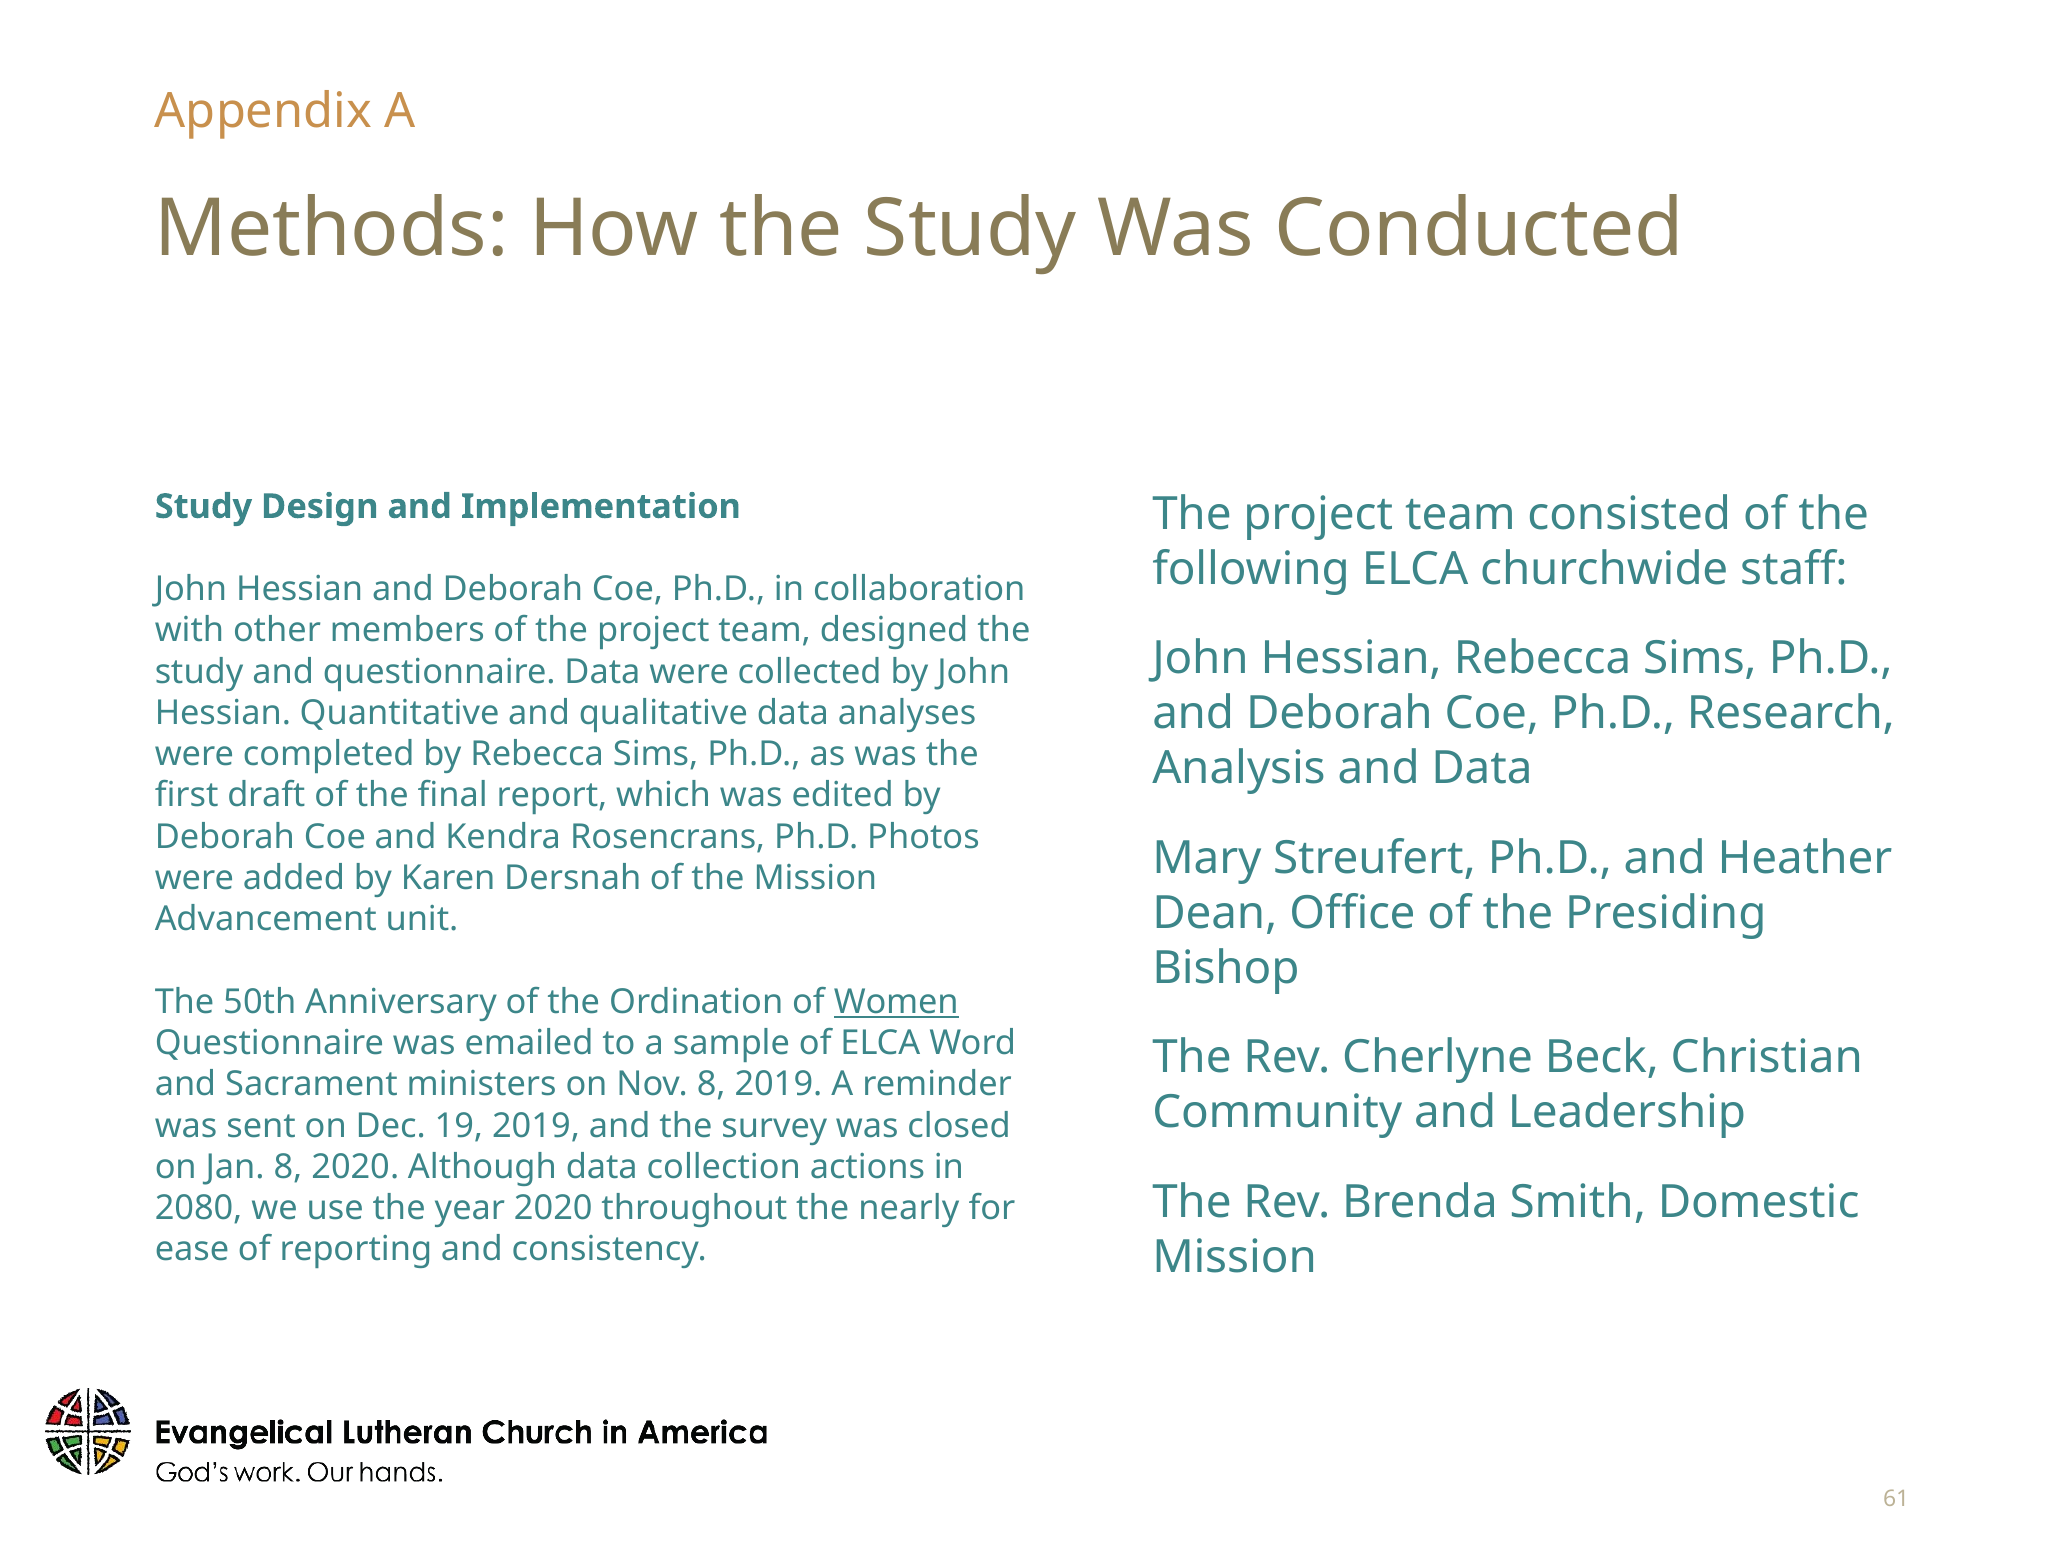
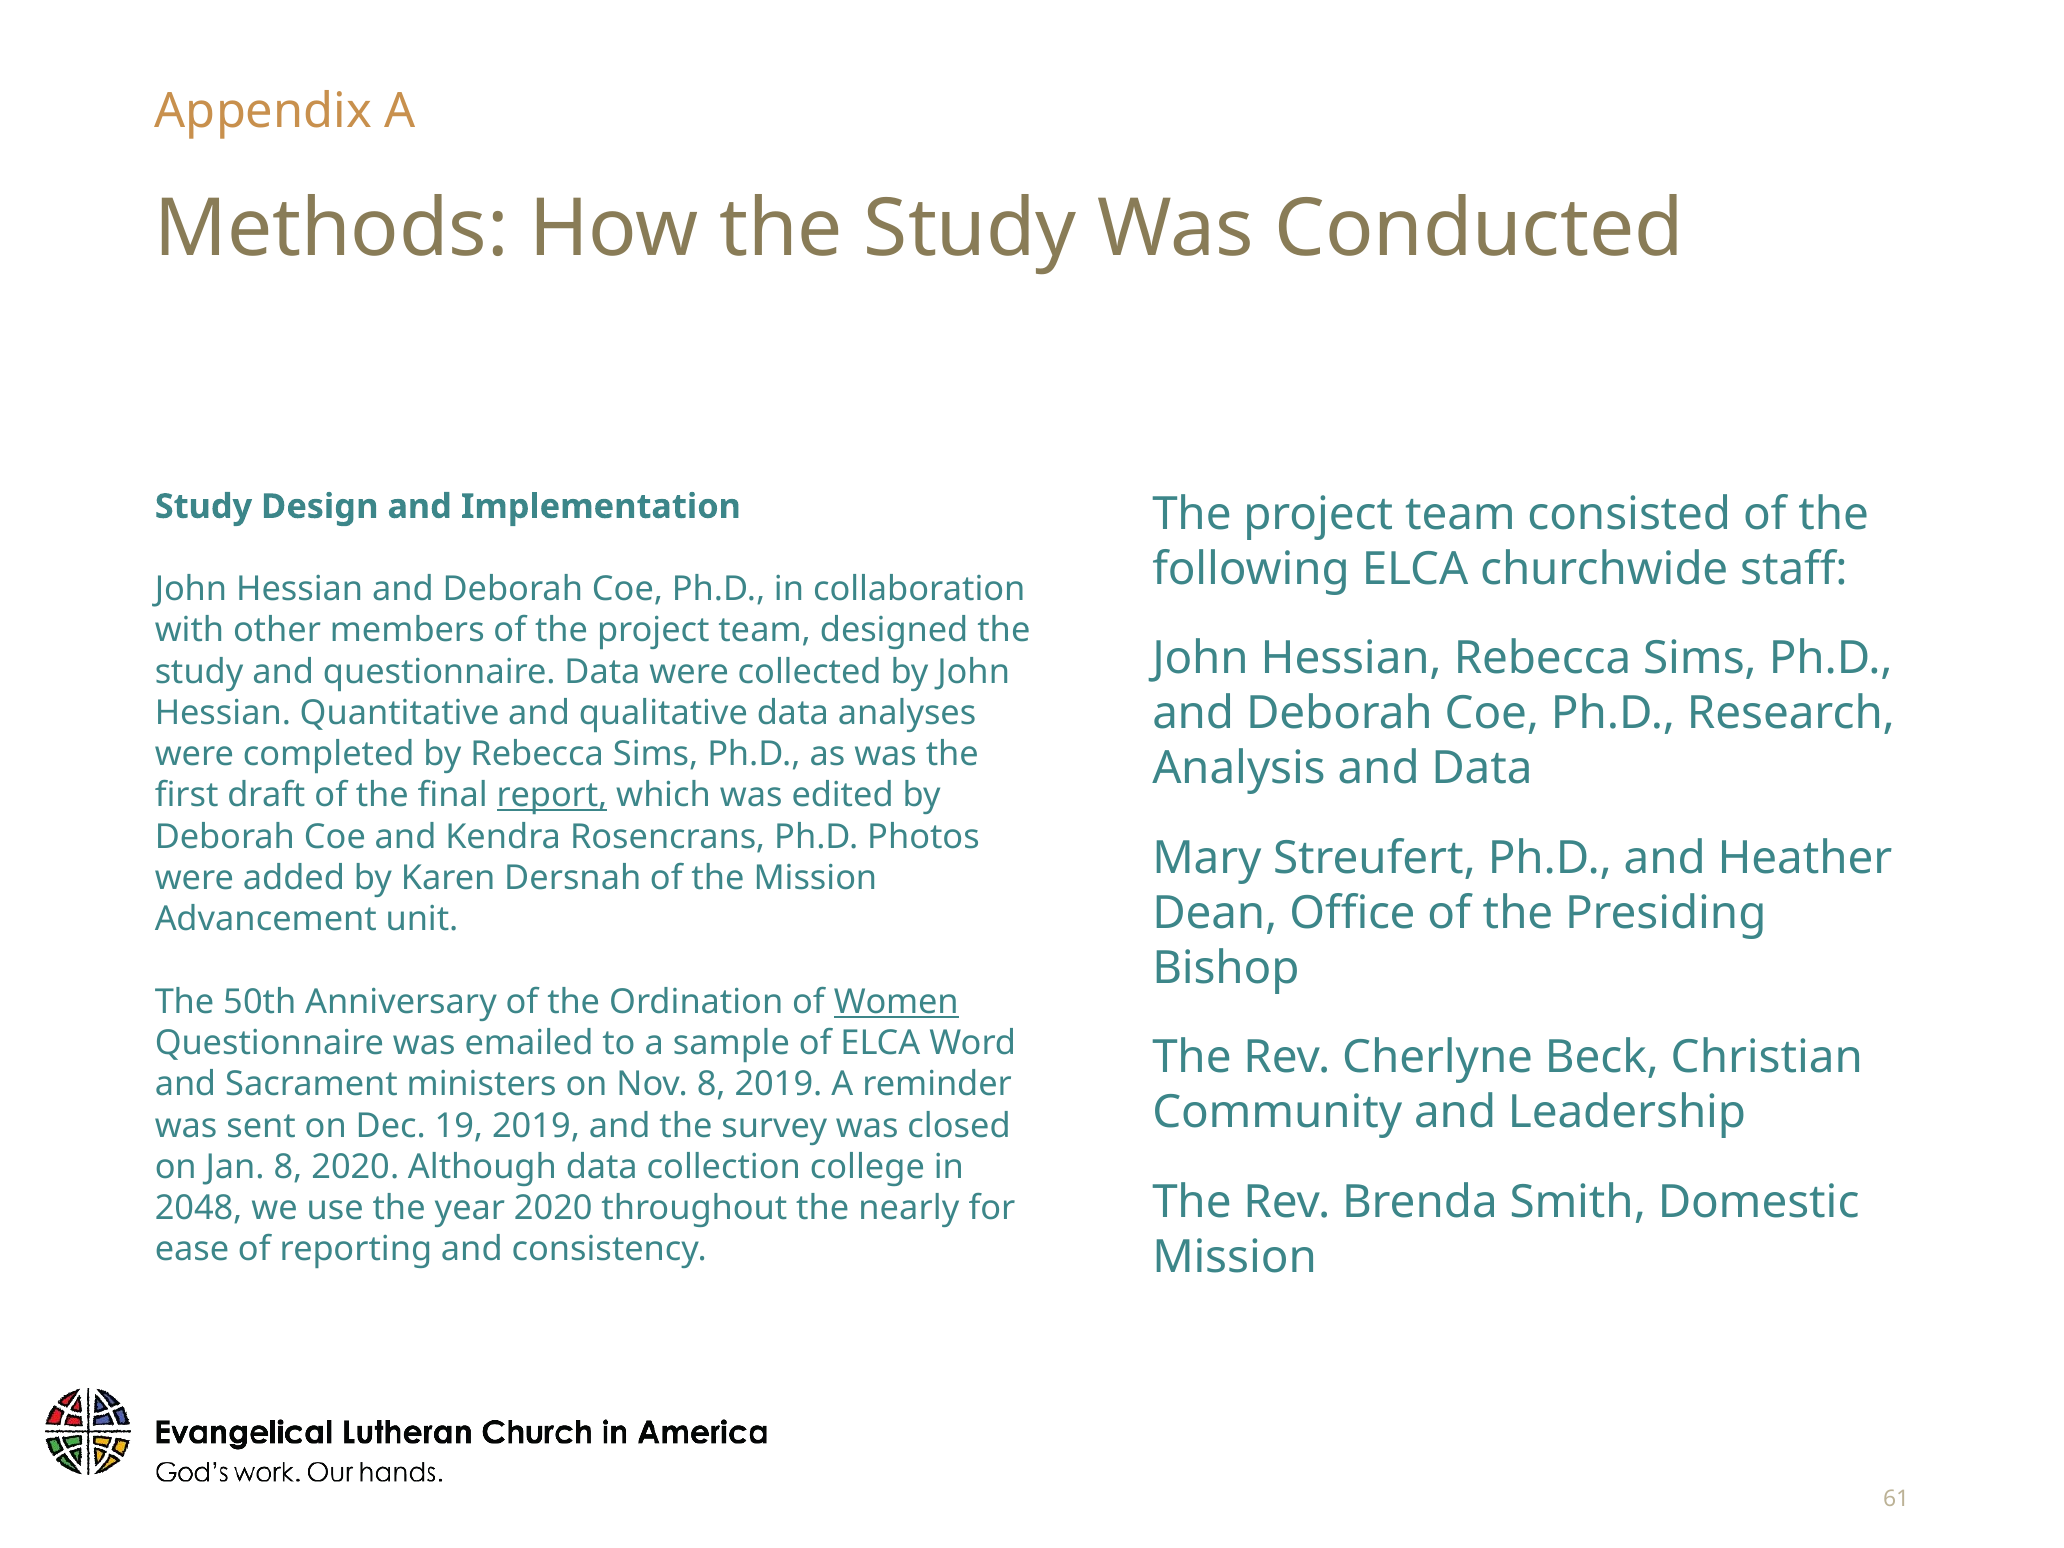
report underline: none -> present (552, 796)
actions: actions -> college (867, 1167)
2080: 2080 -> 2048 (199, 1208)
